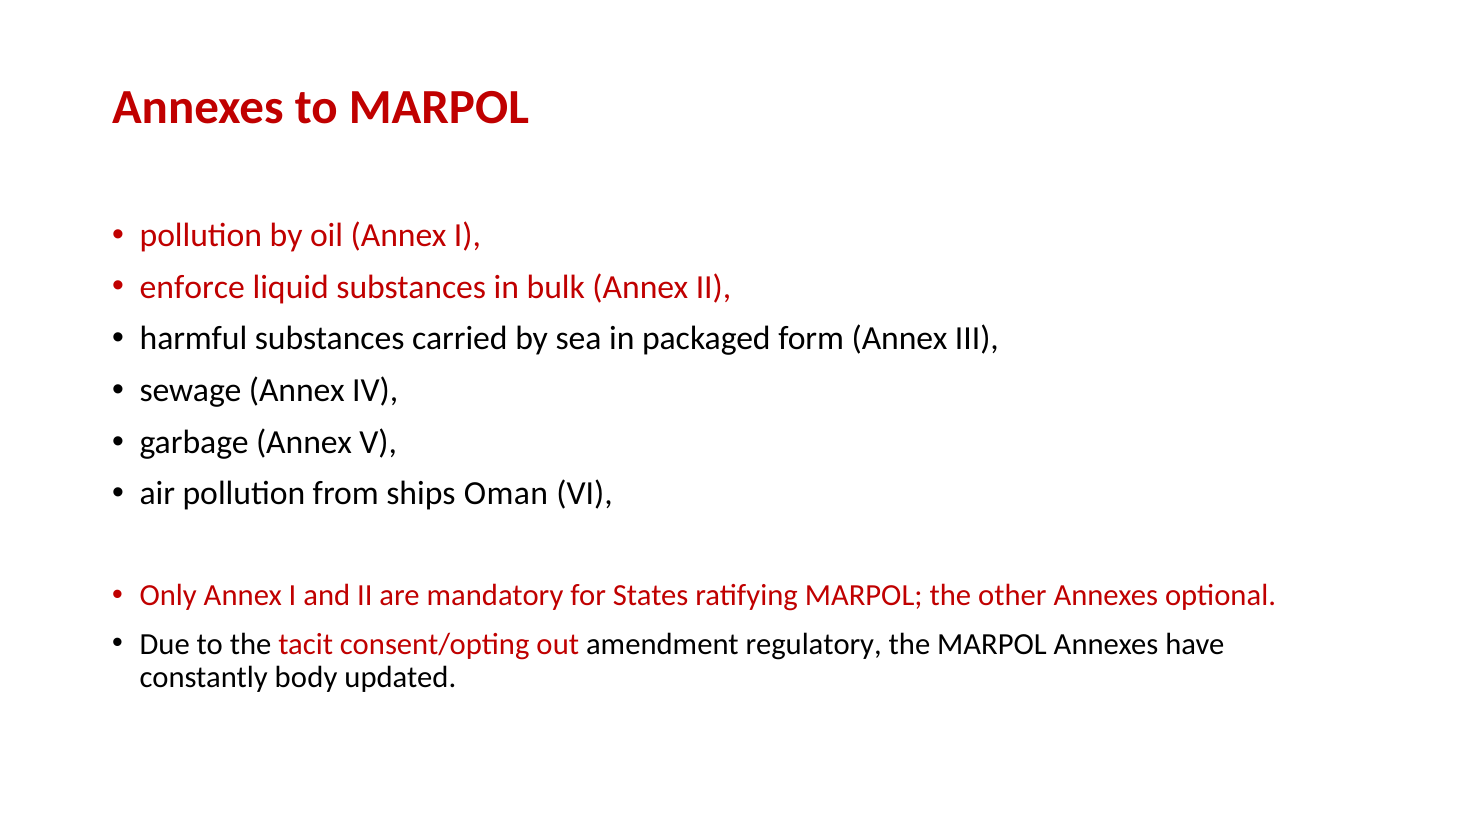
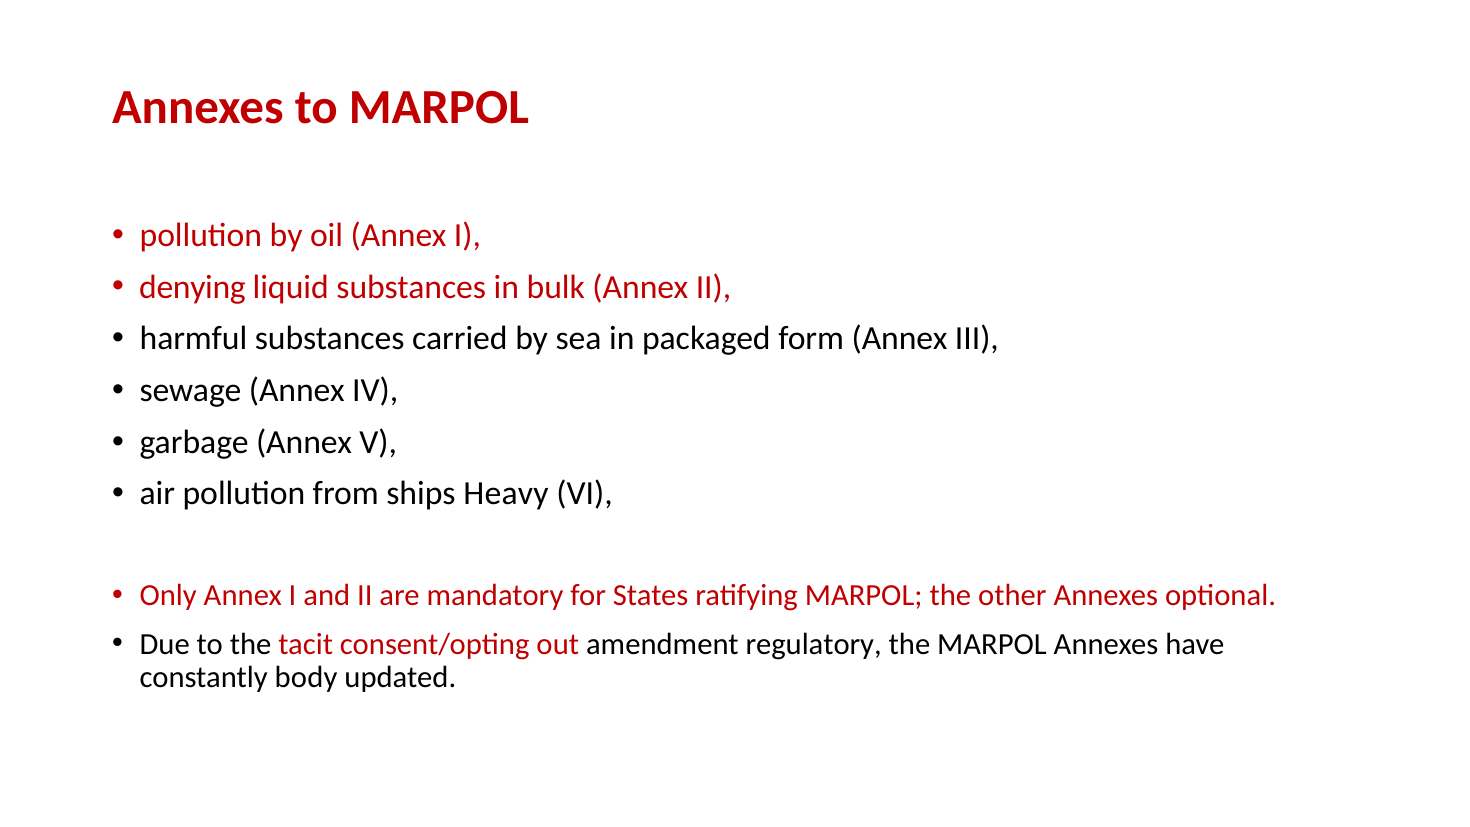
enforce: enforce -> denying (192, 287)
Oman: Oman -> Heavy (506, 494)
